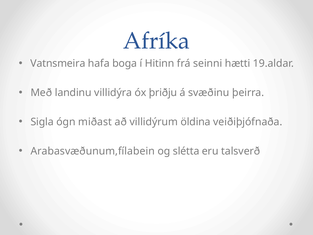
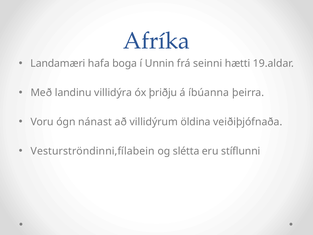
Vatnsmeira: Vatnsmeira -> Landamæri (58, 63)
Hitinn: Hitinn -> Unnin (160, 63)
svæðinu: svæðinu -> íbúanna (209, 93)
Sigla: Sigla -> Voru (42, 122)
miðast: miðast -> nánast (95, 122)
Arabasvæðunum,fílabein: Arabasvæðunum,fílabein -> Vesturströndinni,fílabein (93, 151)
talsverð: talsverð -> stíflunni (241, 151)
